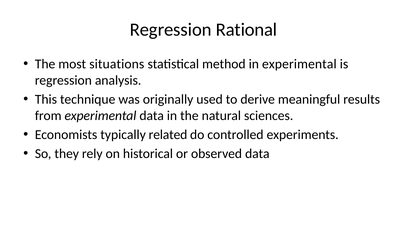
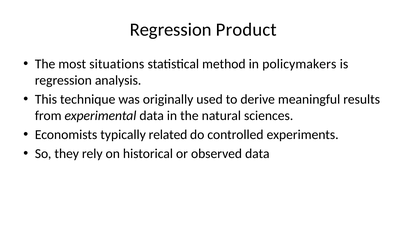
Rational: Rational -> Product (246, 30)
in experimental: experimental -> policymakers (299, 64)
